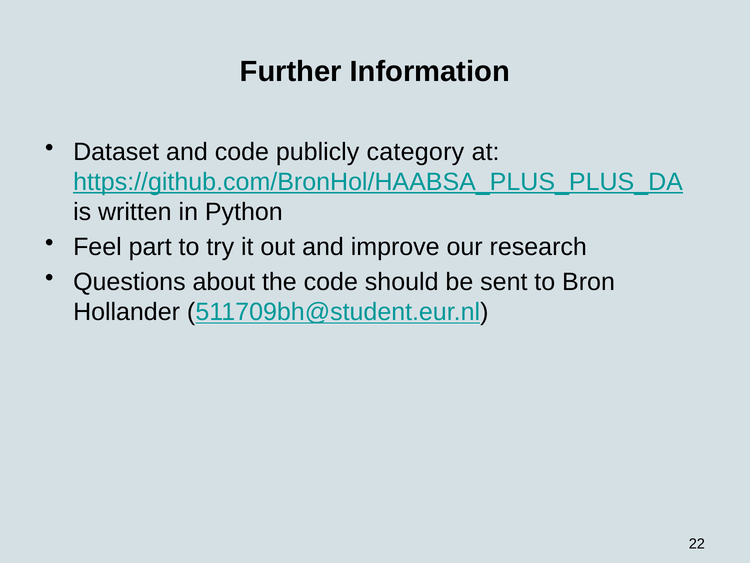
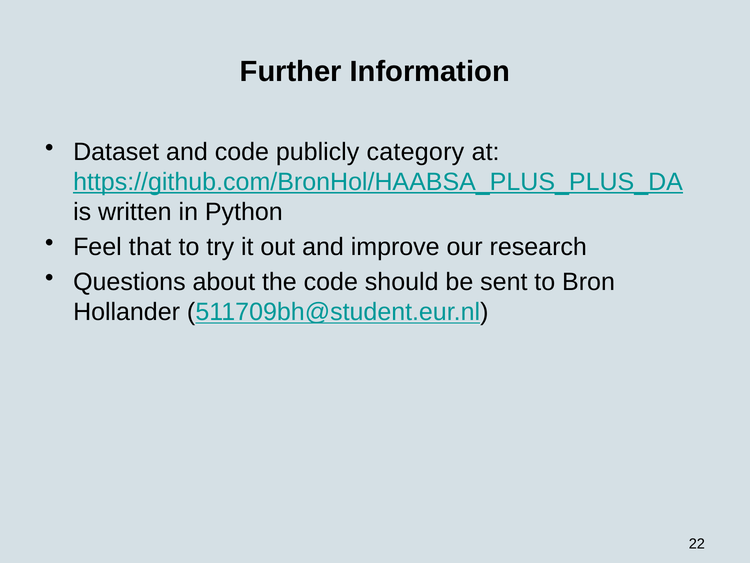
part: part -> that (150, 247)
